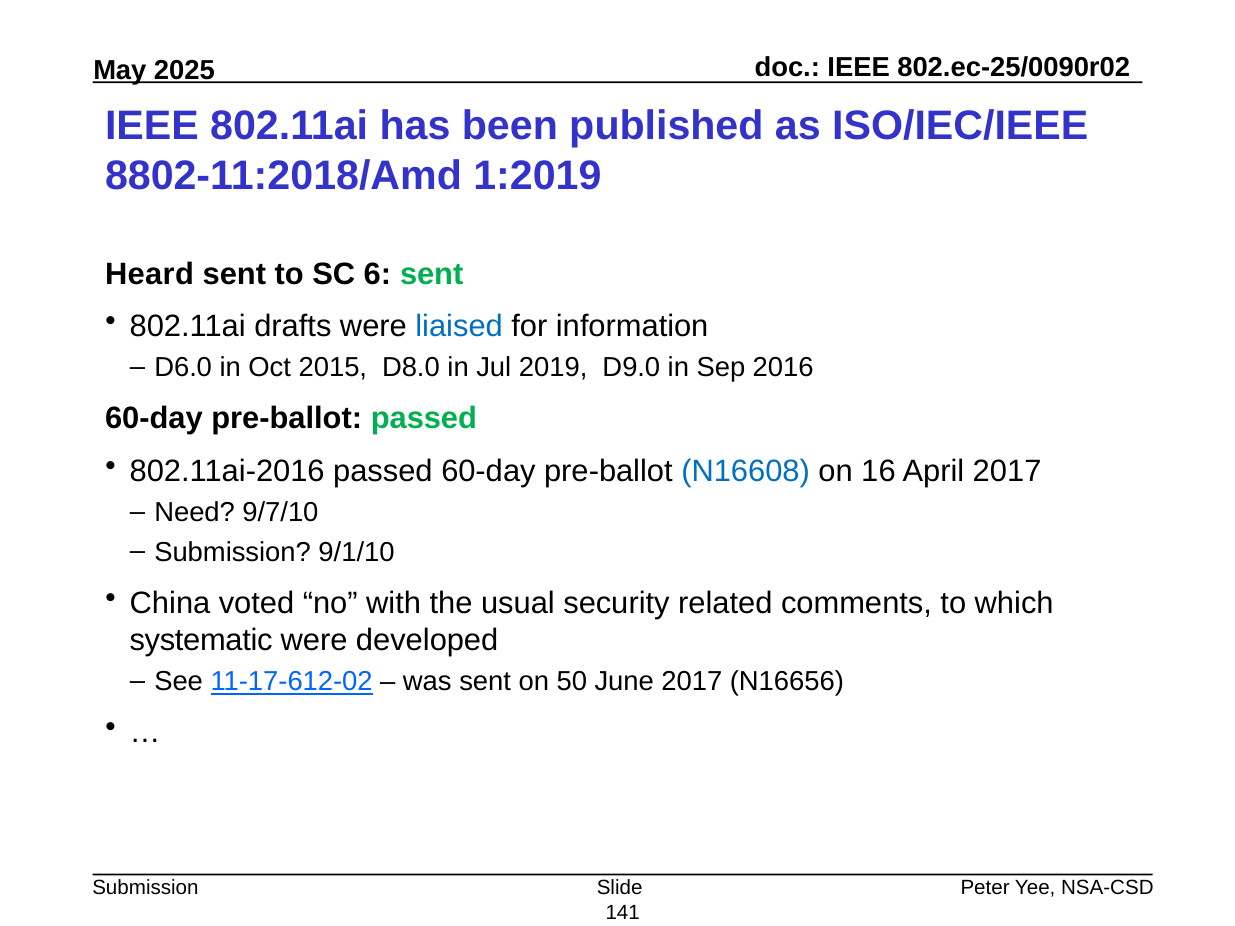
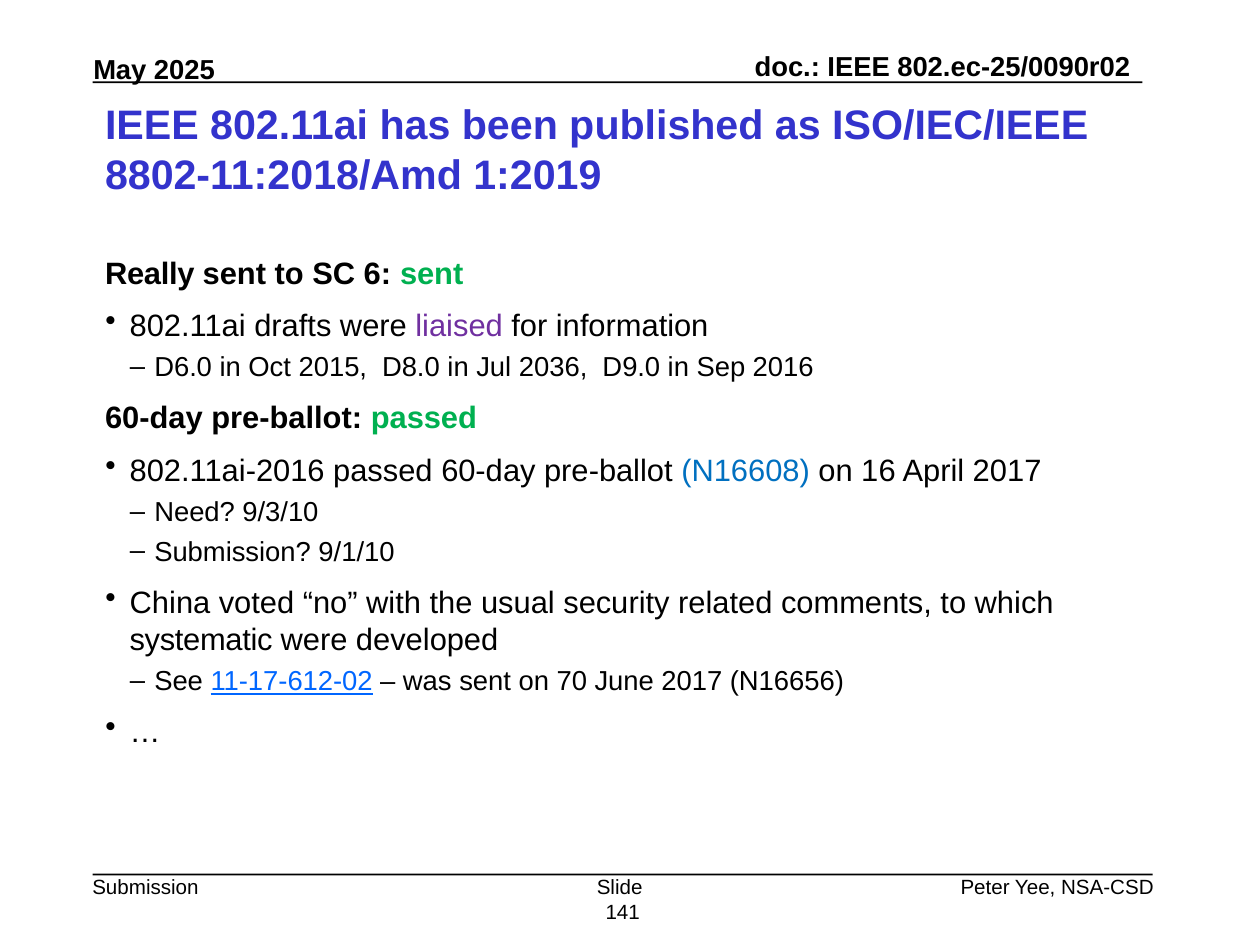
Heard: Heard -> Really (150, 274)
liaised colour: blue -> purple (459, 326)
2019: 2019 -> 2036 (553, 368)
9/7/10: 9/7/10 -> 9/3/10 (280, 513)
50: 50 -> 70 (572, 682)
